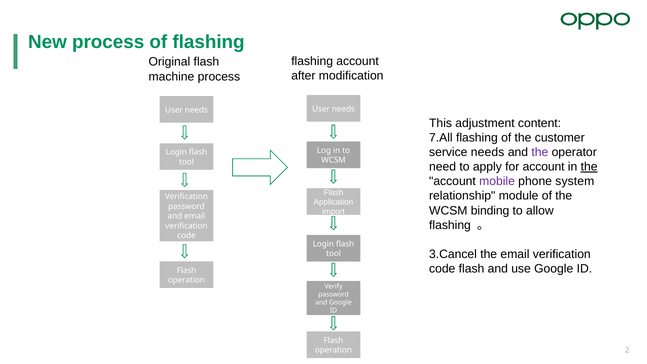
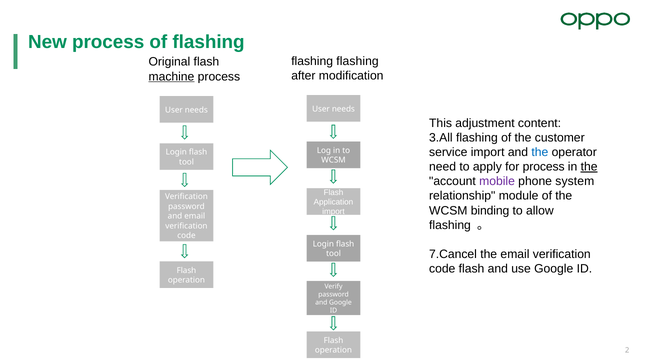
flashing account: account -> flashing (358, 61)
machine underline: none -> present (171, 77)
7.All: 7.All -> 3.All (441, 138)
service needs: needs -> import (488, 152)
the colour: purple -> blue (540, 152)
for account: account -> process (544, 167)
3.Cancel: 3.Cancel -> 7.Cancel (453, 254)
